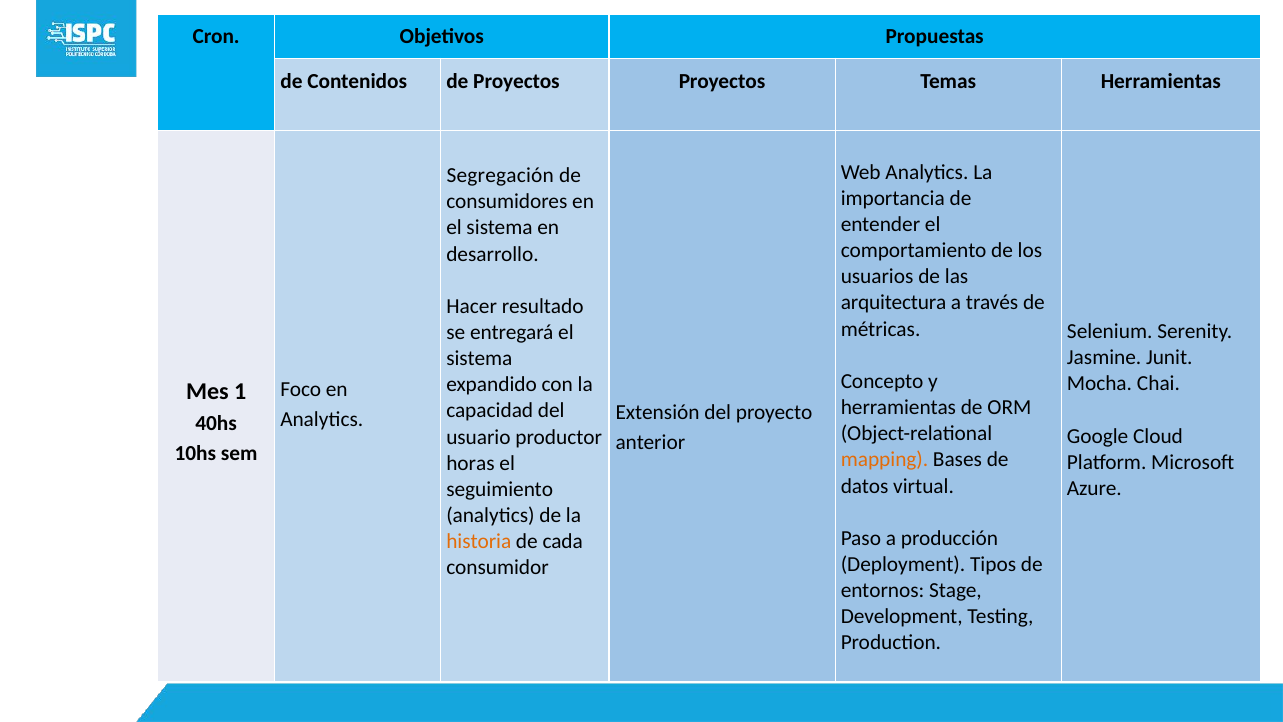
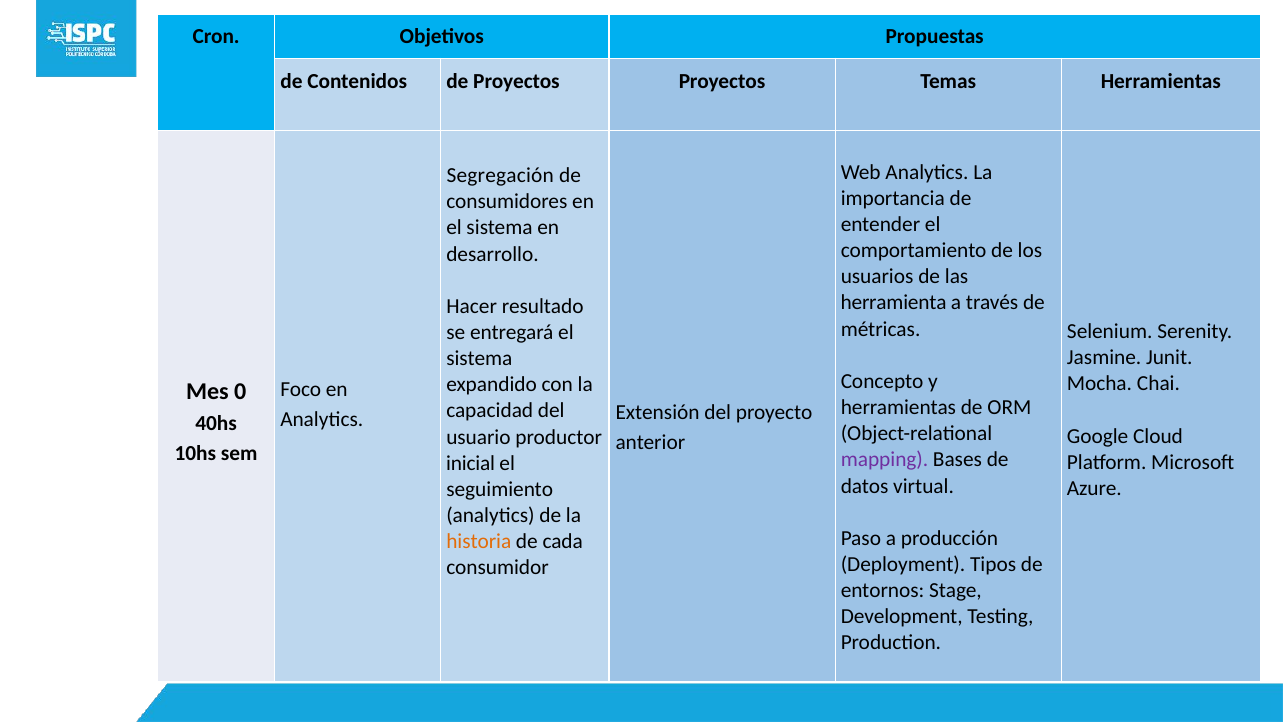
arquitectura: arquitectura -> herramienta (894, 303)
1: 1 -> 0 (240, 392)
mapping colour: orange -> purple (885, 460)
horas: horas -> inicial (471, 463)
